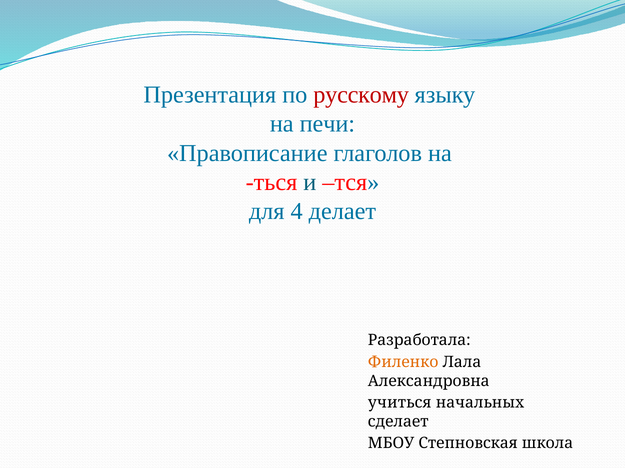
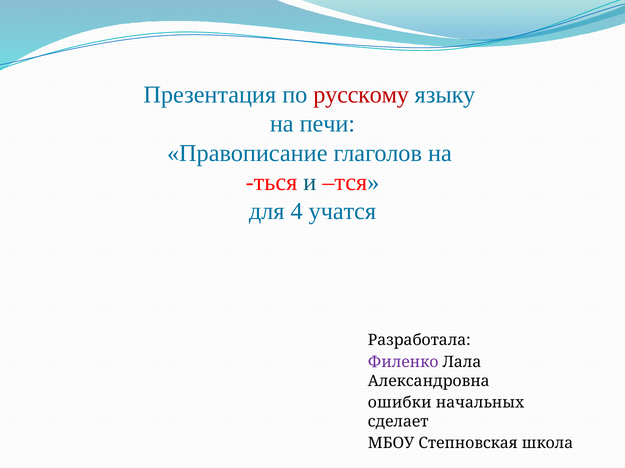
делает: делает -> учатся (342, 212)
Филенко colour: orange -> purple (403, 363)
учиться: учиться -> ошибки (400, 403)
